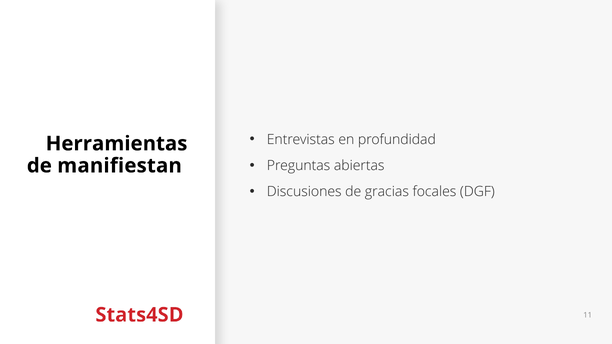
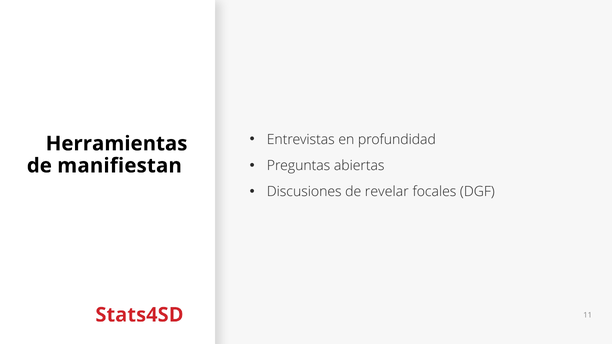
gracias: gracias -> revelar (387, 192)
